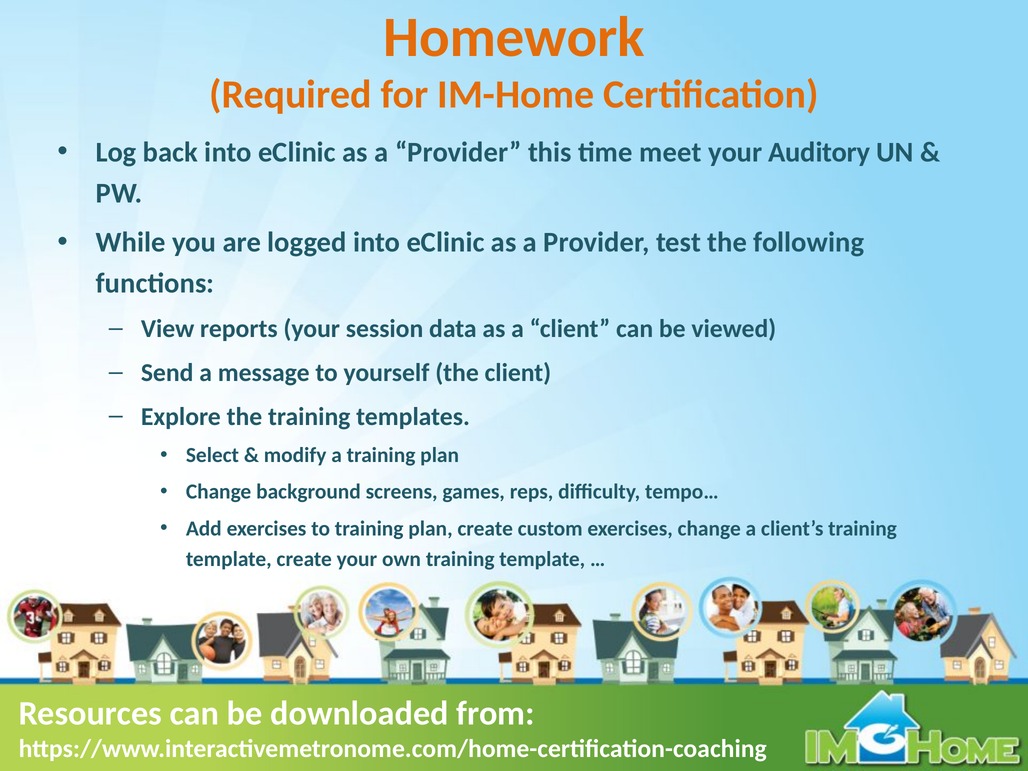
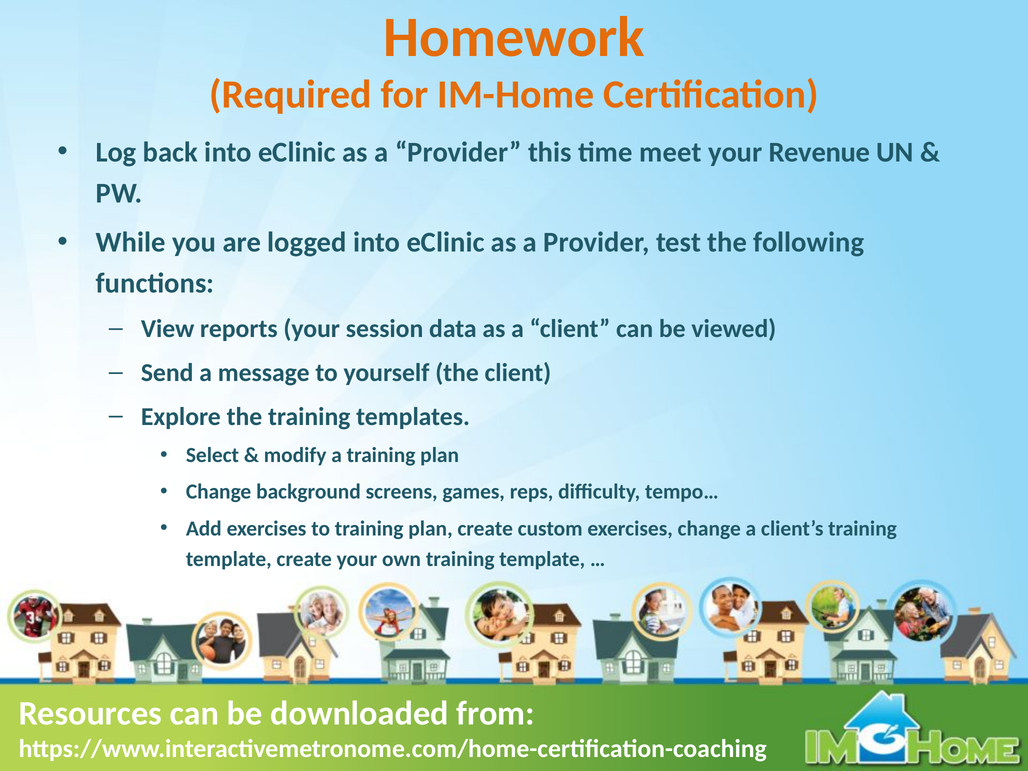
Auditory: Auditory -> Revenue (819, 152)
